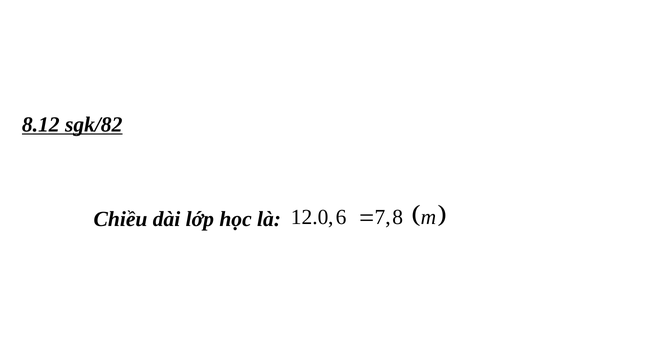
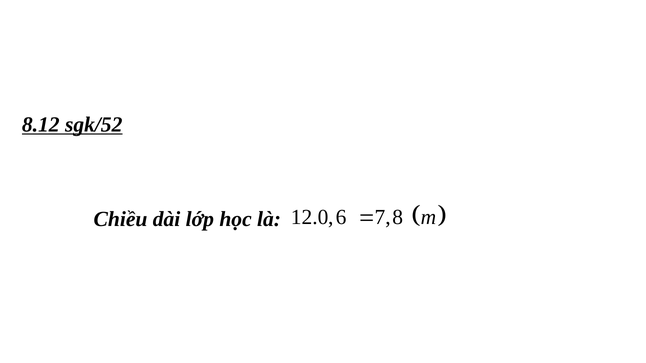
sgk/82: sgk/82 -> sgk/52 (94, 125)
